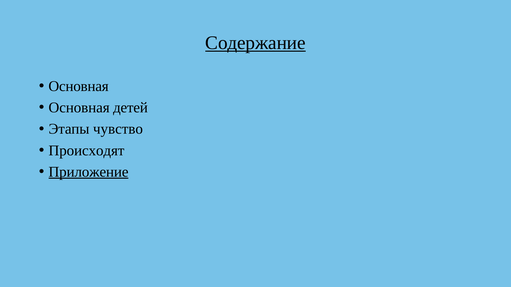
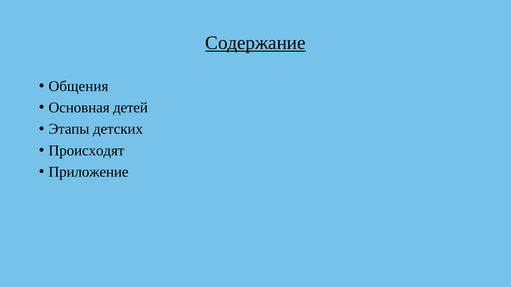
Основная: Основная -> Общения (78, 86)
чувство: чувство -> детских (118, 129)
Приложение underline: present -> none (89, 172)
